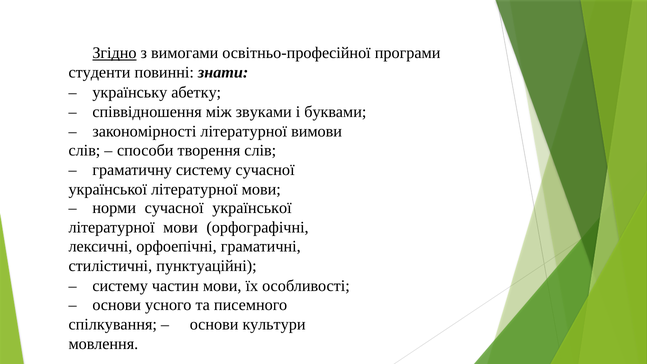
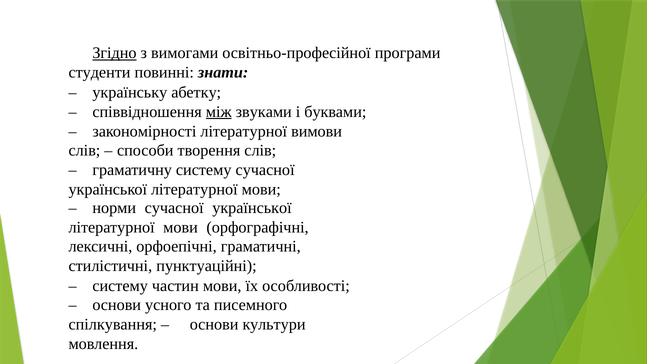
між underline: none -> present (219, 112)
